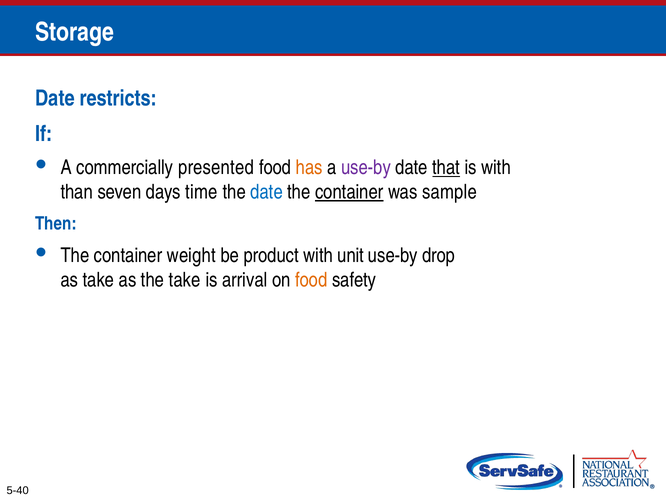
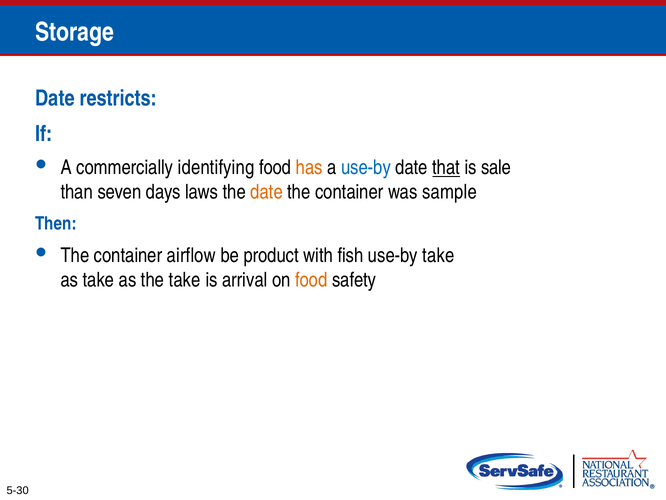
presented: presented -> identifying (216, 167)
use-by colour: purple -> blue (366, 167)
is with: with -> sale (496, 167)
time: time -> laws (202, 192)
date colour: blue -> orange (267, 192)
container underline: present -> none (349, 192)
weight: weight -> airflow (191, 255)
unit: unit -> fish (350, 255)
use-by drop: drop -> take (438, 255)
5-40: 5-40 -> 5-30 (18, 490)
